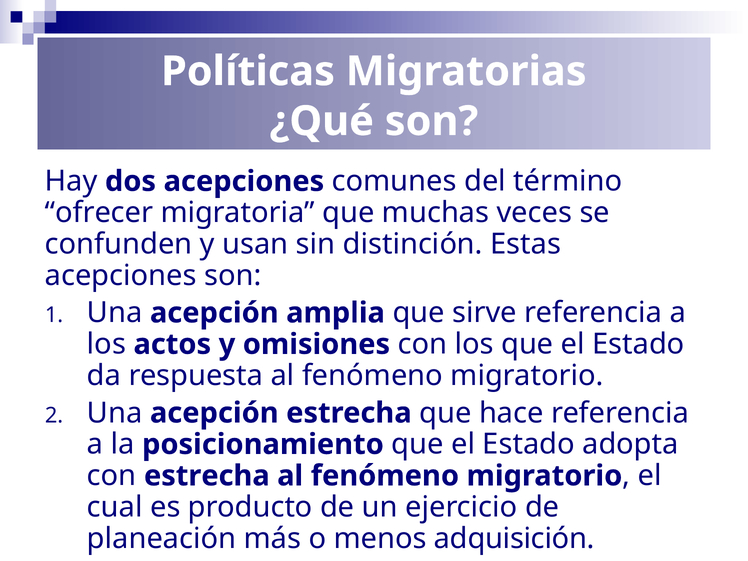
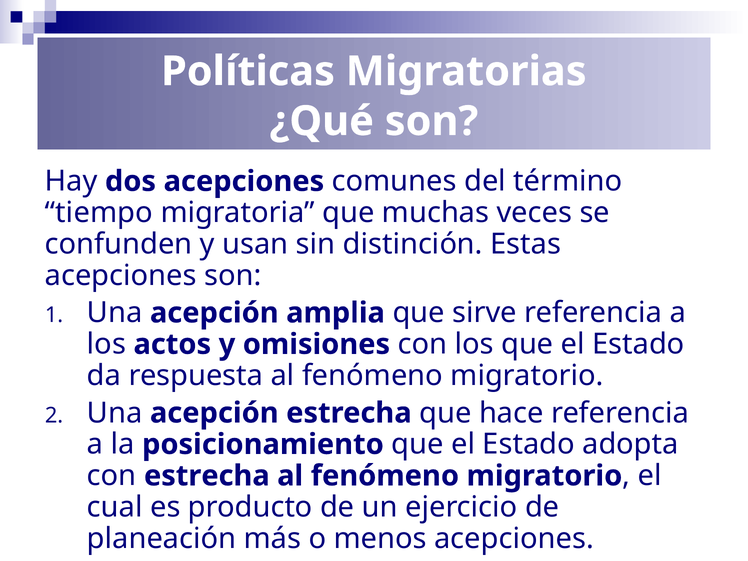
ofrecer: ofrecer -> tiempo (99, 213)
menos adquisición: adquisición -> acepciones (514, 539)
